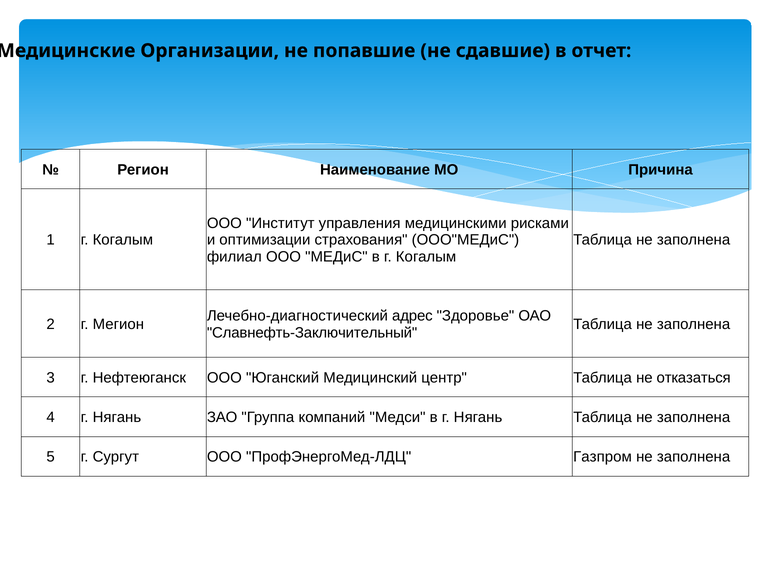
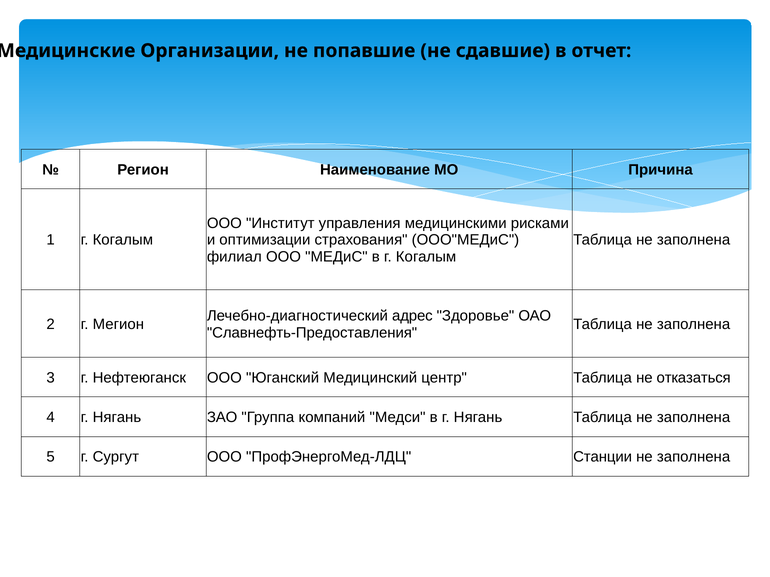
Славнефть-Заключительный: Славнефть-Заключительный -> Славнефть-Предоставления (312, 333)
Газпром: Газпром -> Станции (603, 457)
